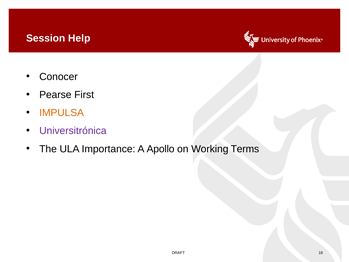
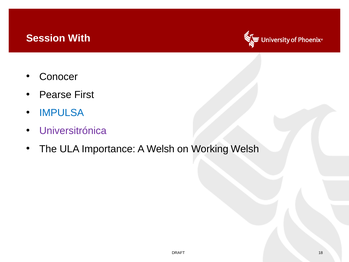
Help: Help -> With (79, 38)
IMPULSA colour: orange -> blue (62, 113)
A Apollo: Apollo -> Welsh (161, 149)
Working Terms: Terms -> Welsh (245, 149)
